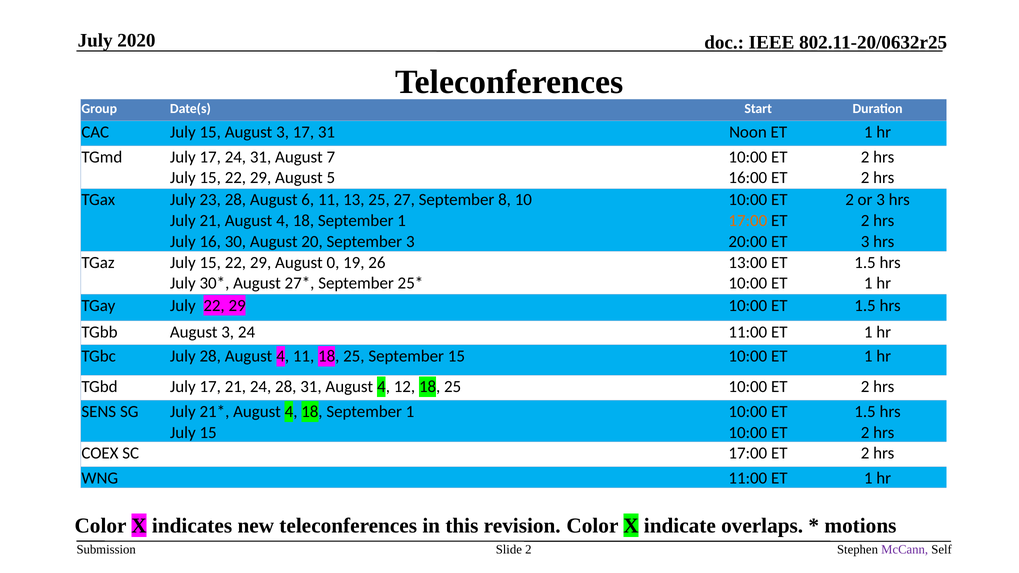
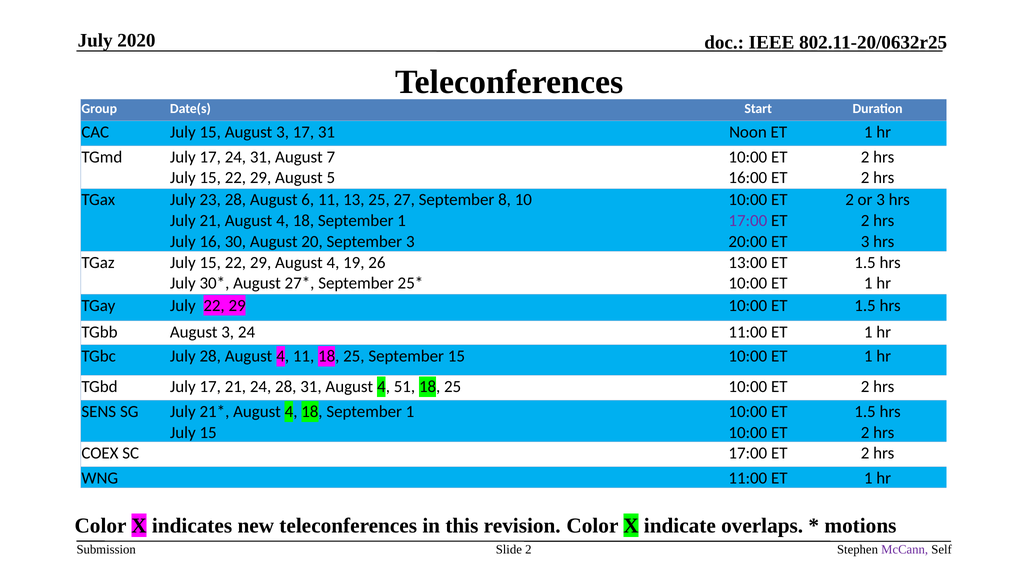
17:00 colour: orange -> purple (748, 221)
29 August 0: 0 -> 4 (333, 263)
12: 12 -> 51 (404, 387)
